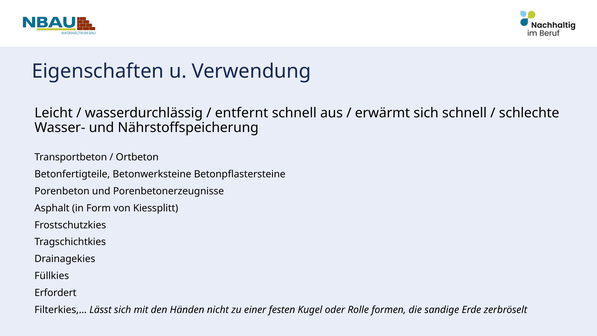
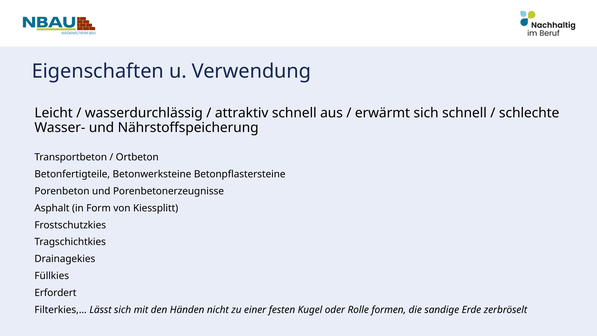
entfernt: entfernt -> attraktiv (242, 113)
